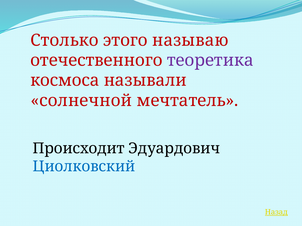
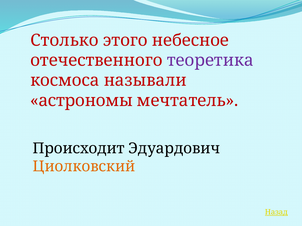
называю: называю -> небесное (190, 40)
солнечной: солнечной -> астрономы (81, 101)
Циолковский colour: blue -> orange (84, 167)
